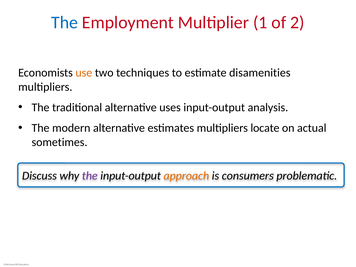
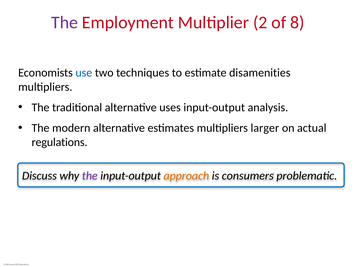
The colour: blue -> purple (65, 23)
1: 1 -> 2 (260, 23)
2: 2 -> 8 (297, 23)
use colour: orange -> blue (84, 73)
locate: locate -> larger (265, 128)
sometimes: sometimes -> regulations (60, 142)
